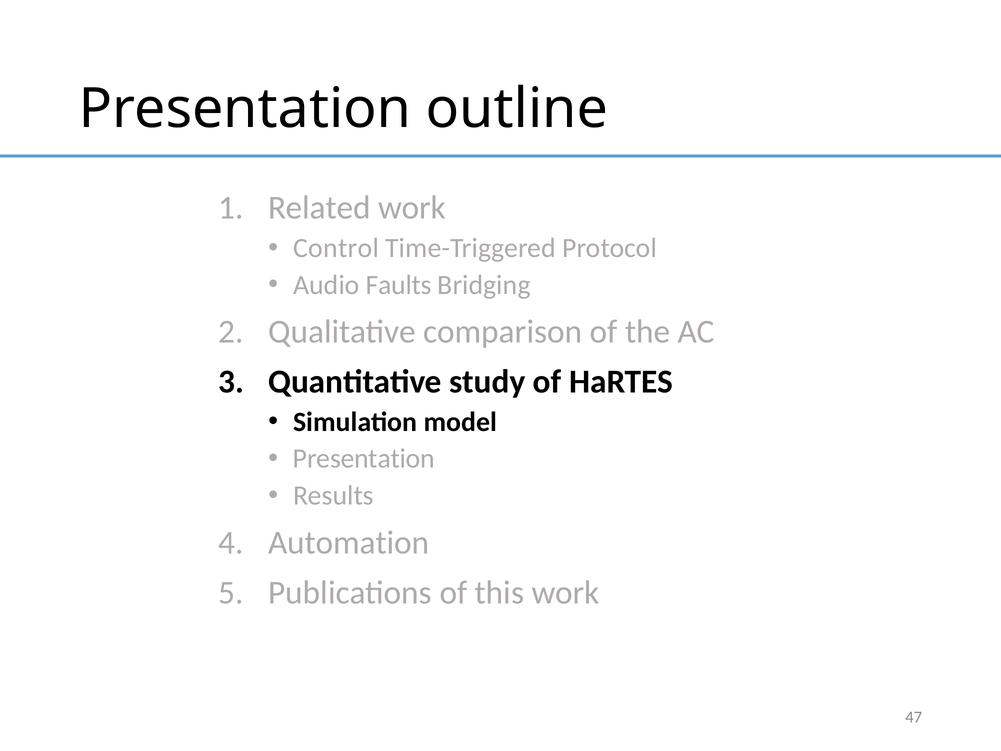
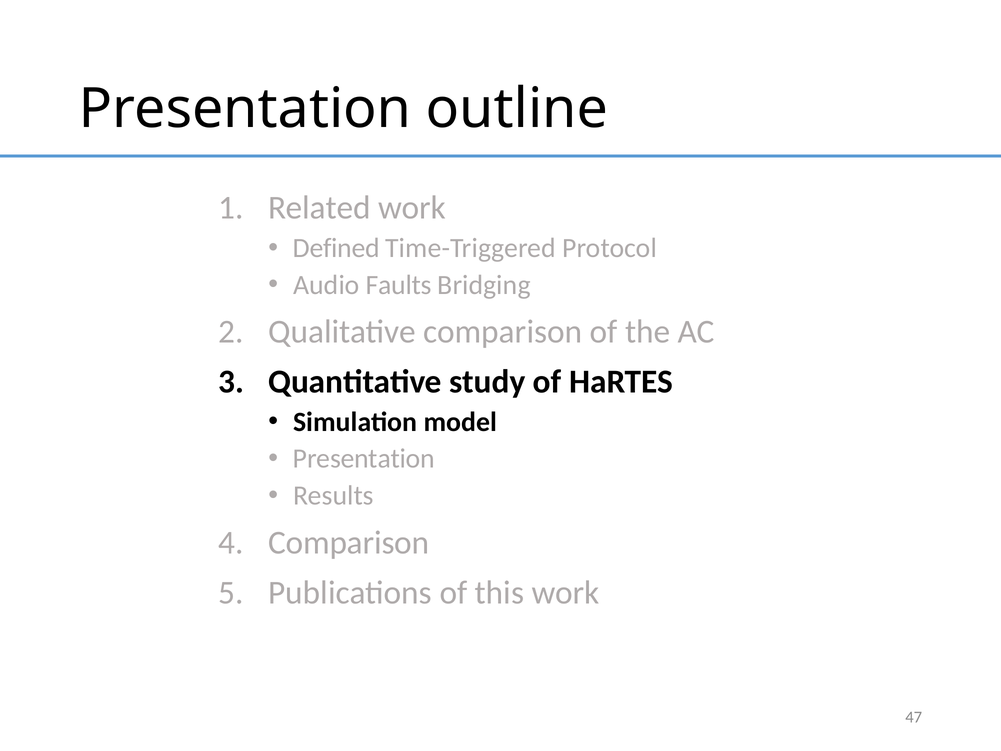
Control: Control -> Defined (336, 248)
Automation: Automation -> Comparison (349, 543)
